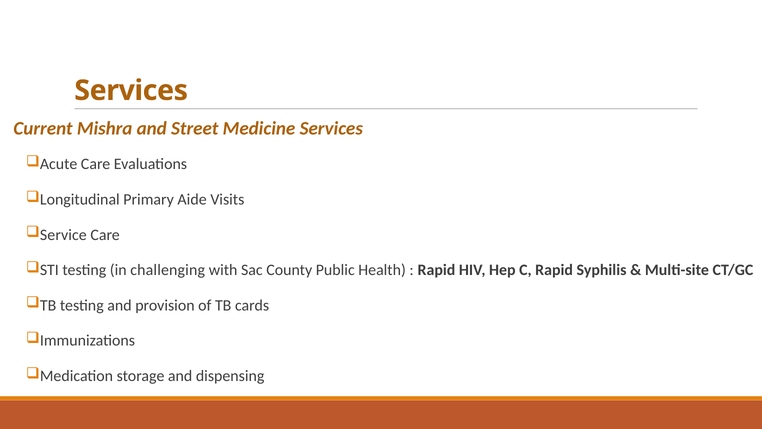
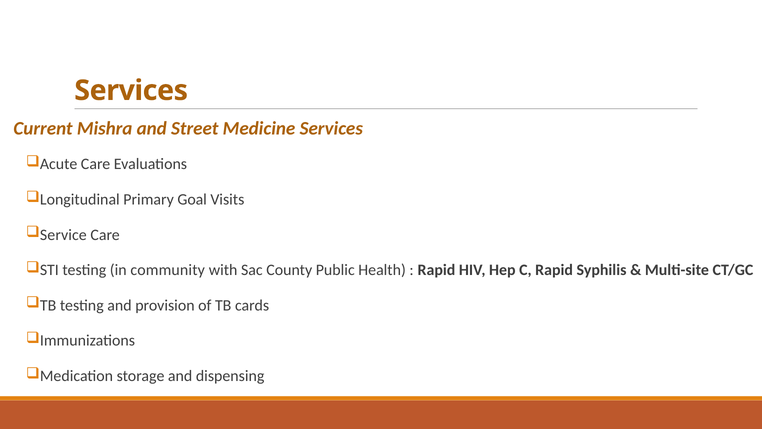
Aide: Aide -> Goal (192, 199)
challenging: challenging -> community (168, 270)
